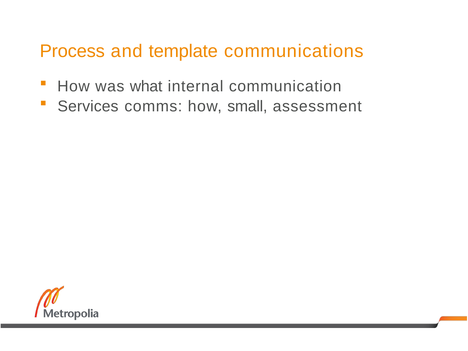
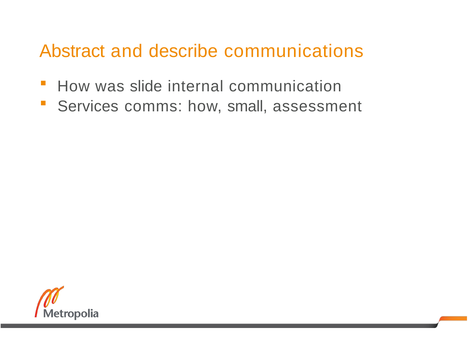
Process: Process -> Abstract (72, 51)
template: template -> describe (183, 51)
what: what -> slide (146, 86)
